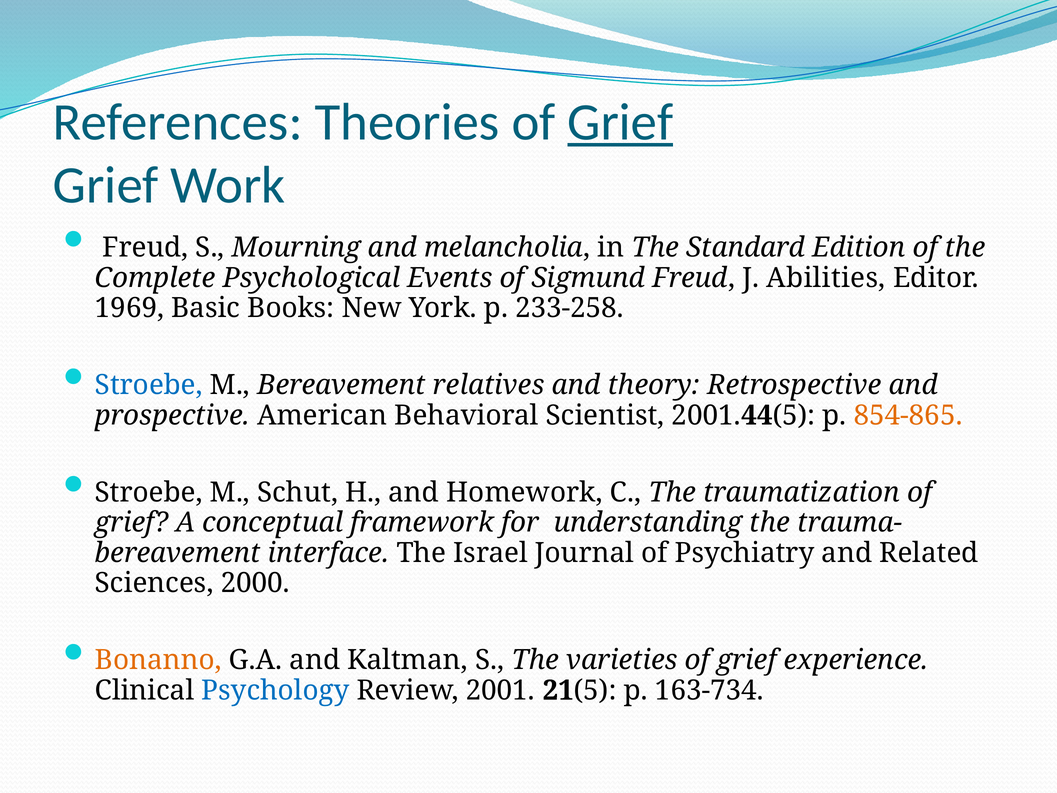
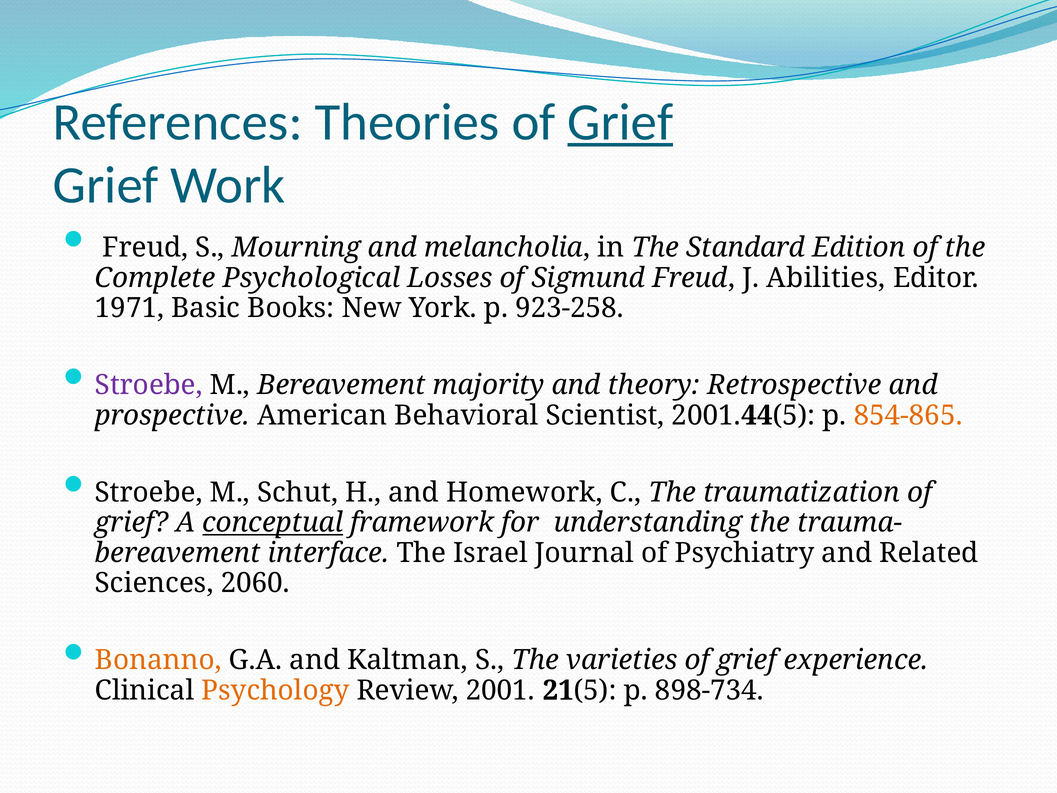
Events: Events -> Losses (450, 278)
1969: 1969 -> 1971 (130, 308)
233-258: 233-258 -> 923-258 (570, 308)
Stroebe colour: blue -> purple (149, 385)
relatives: relatives -> majority (489, 385)
conceptual underline: none -> present (273, 523)
2000: 2000 -> 2060 (255, 583)
Psychology colour: blue -> orange (275, 690)
163-734: 163-734 -> 898-734 (709, 690)
